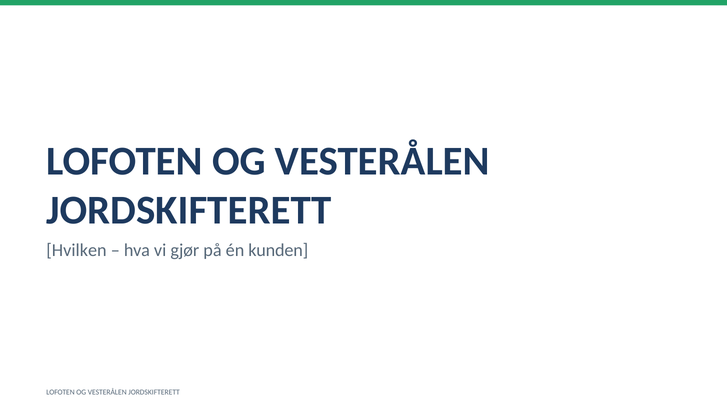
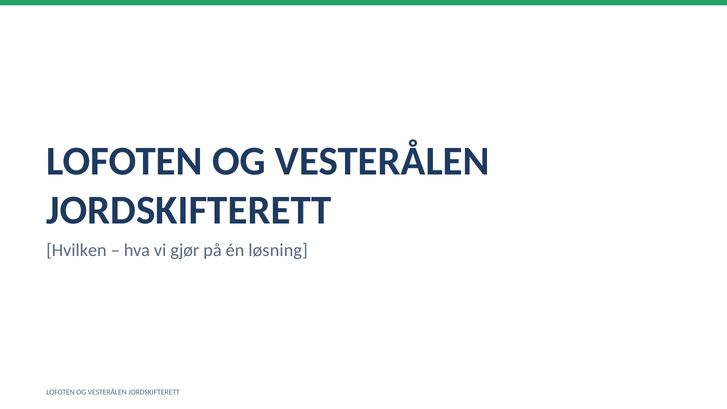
kunden: kunden -> løsning (278, 250)
